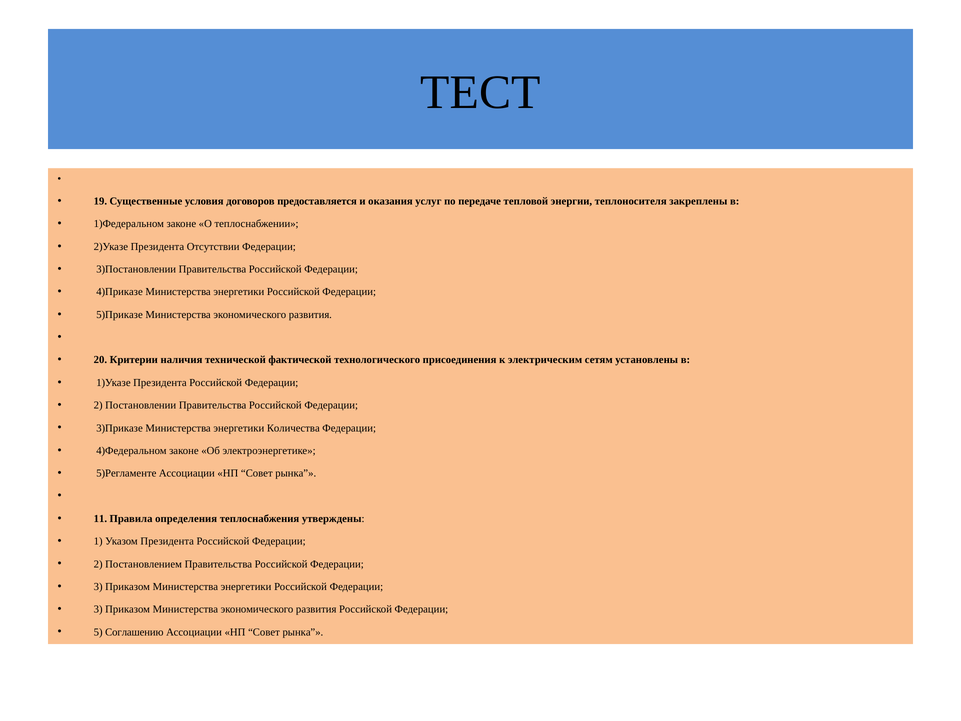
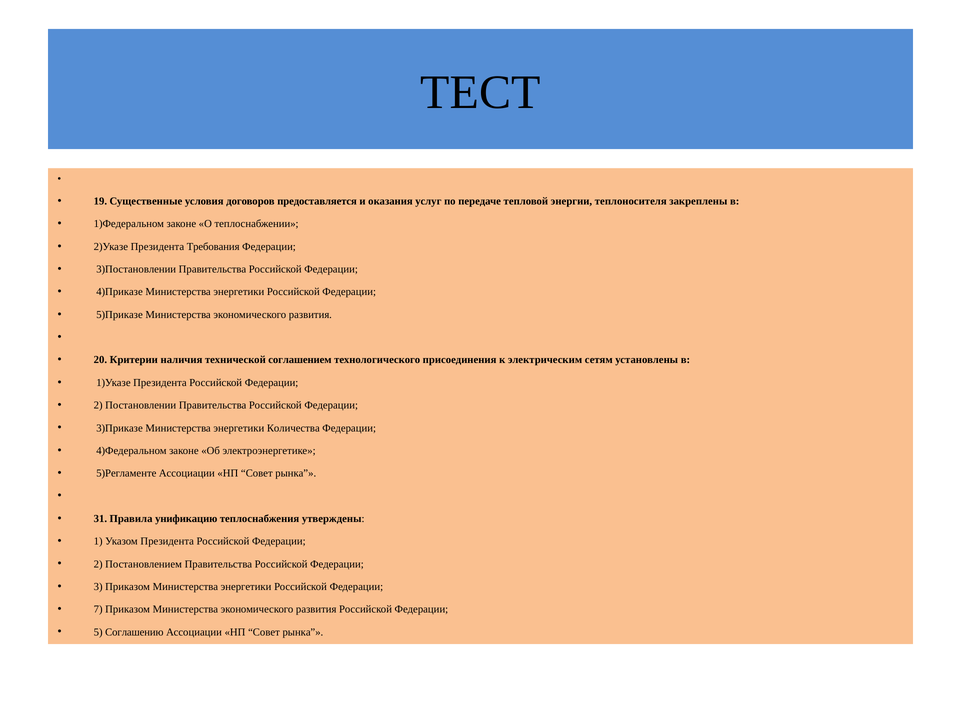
Отсутствии: Отсутствии -> Требования (213, 247)
фактической: фактической -> соглашением (300, 360)
11: 11 -> 31 (100, 518)
определения: определения -> унификацию (186, 518)
3: 3 -> 7 (98, 609)
